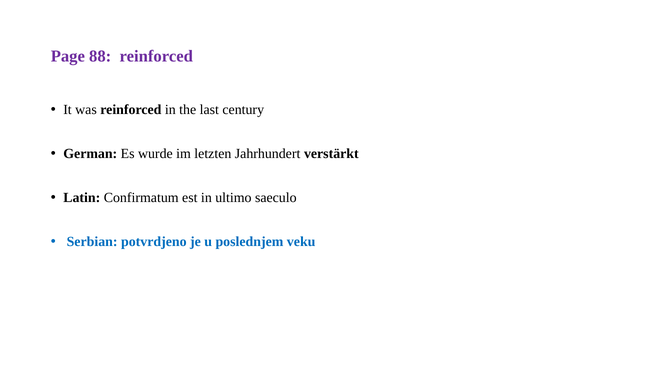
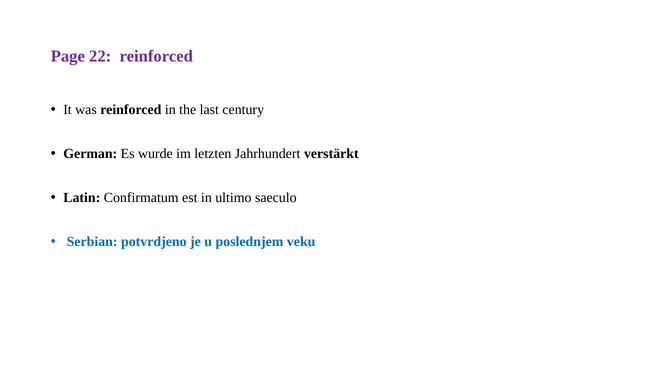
88: 88 -> 22 (100, 56)
